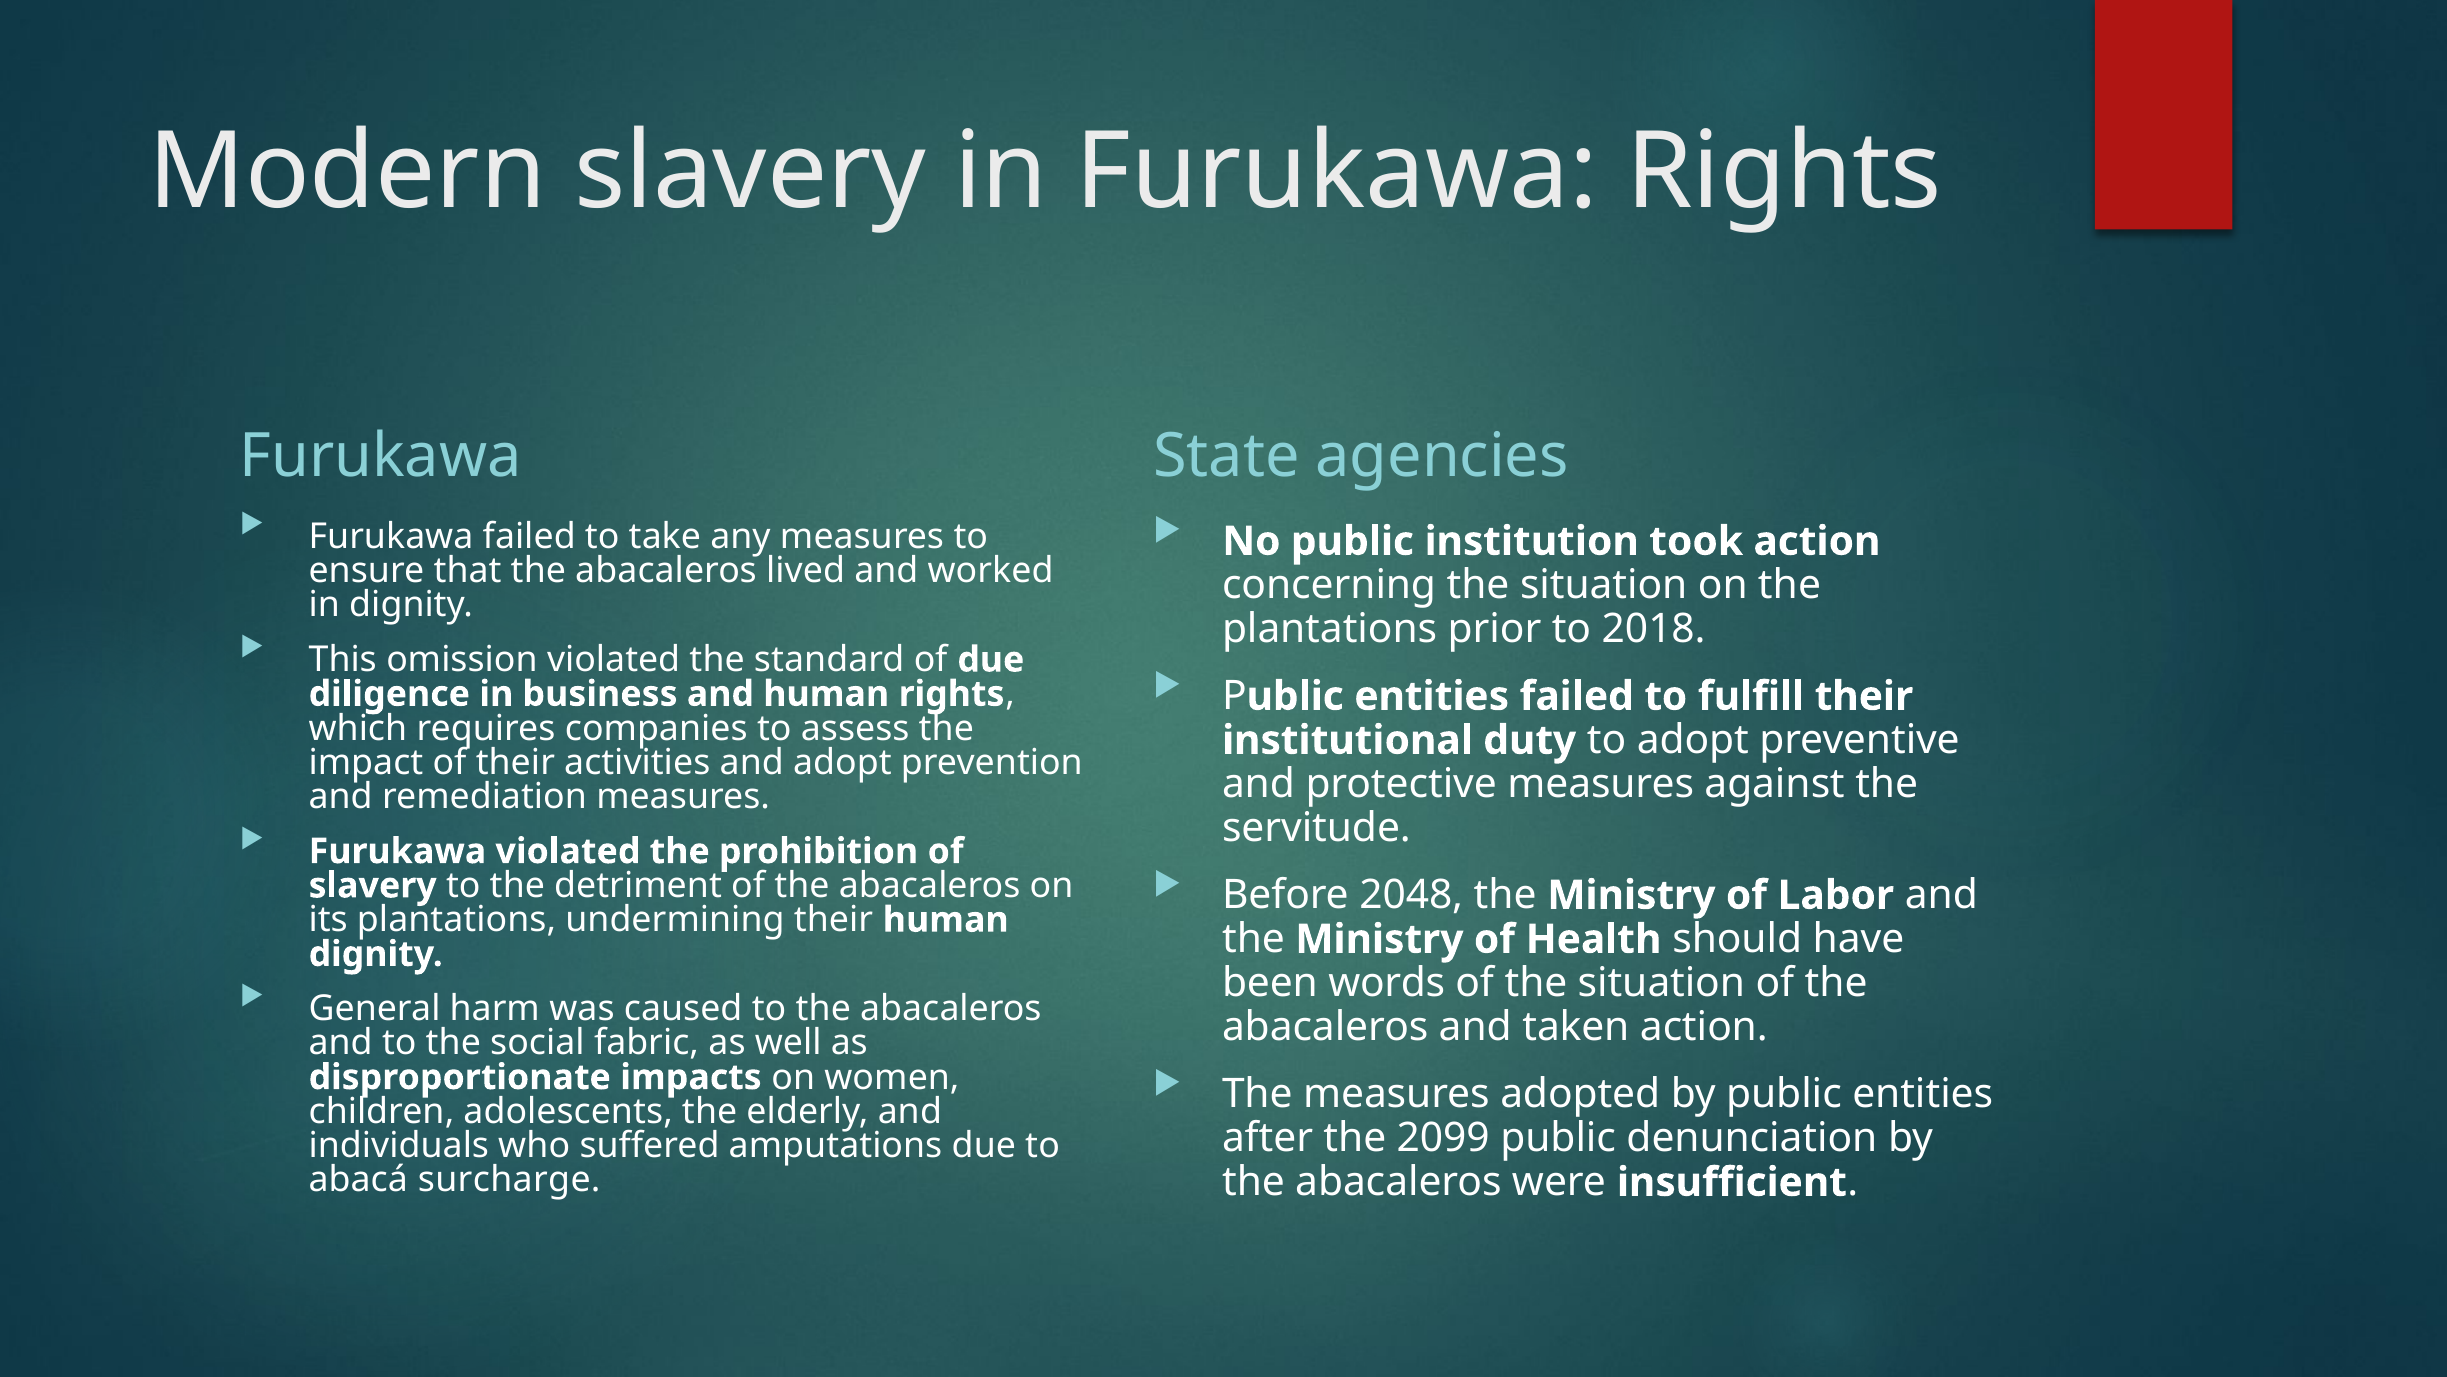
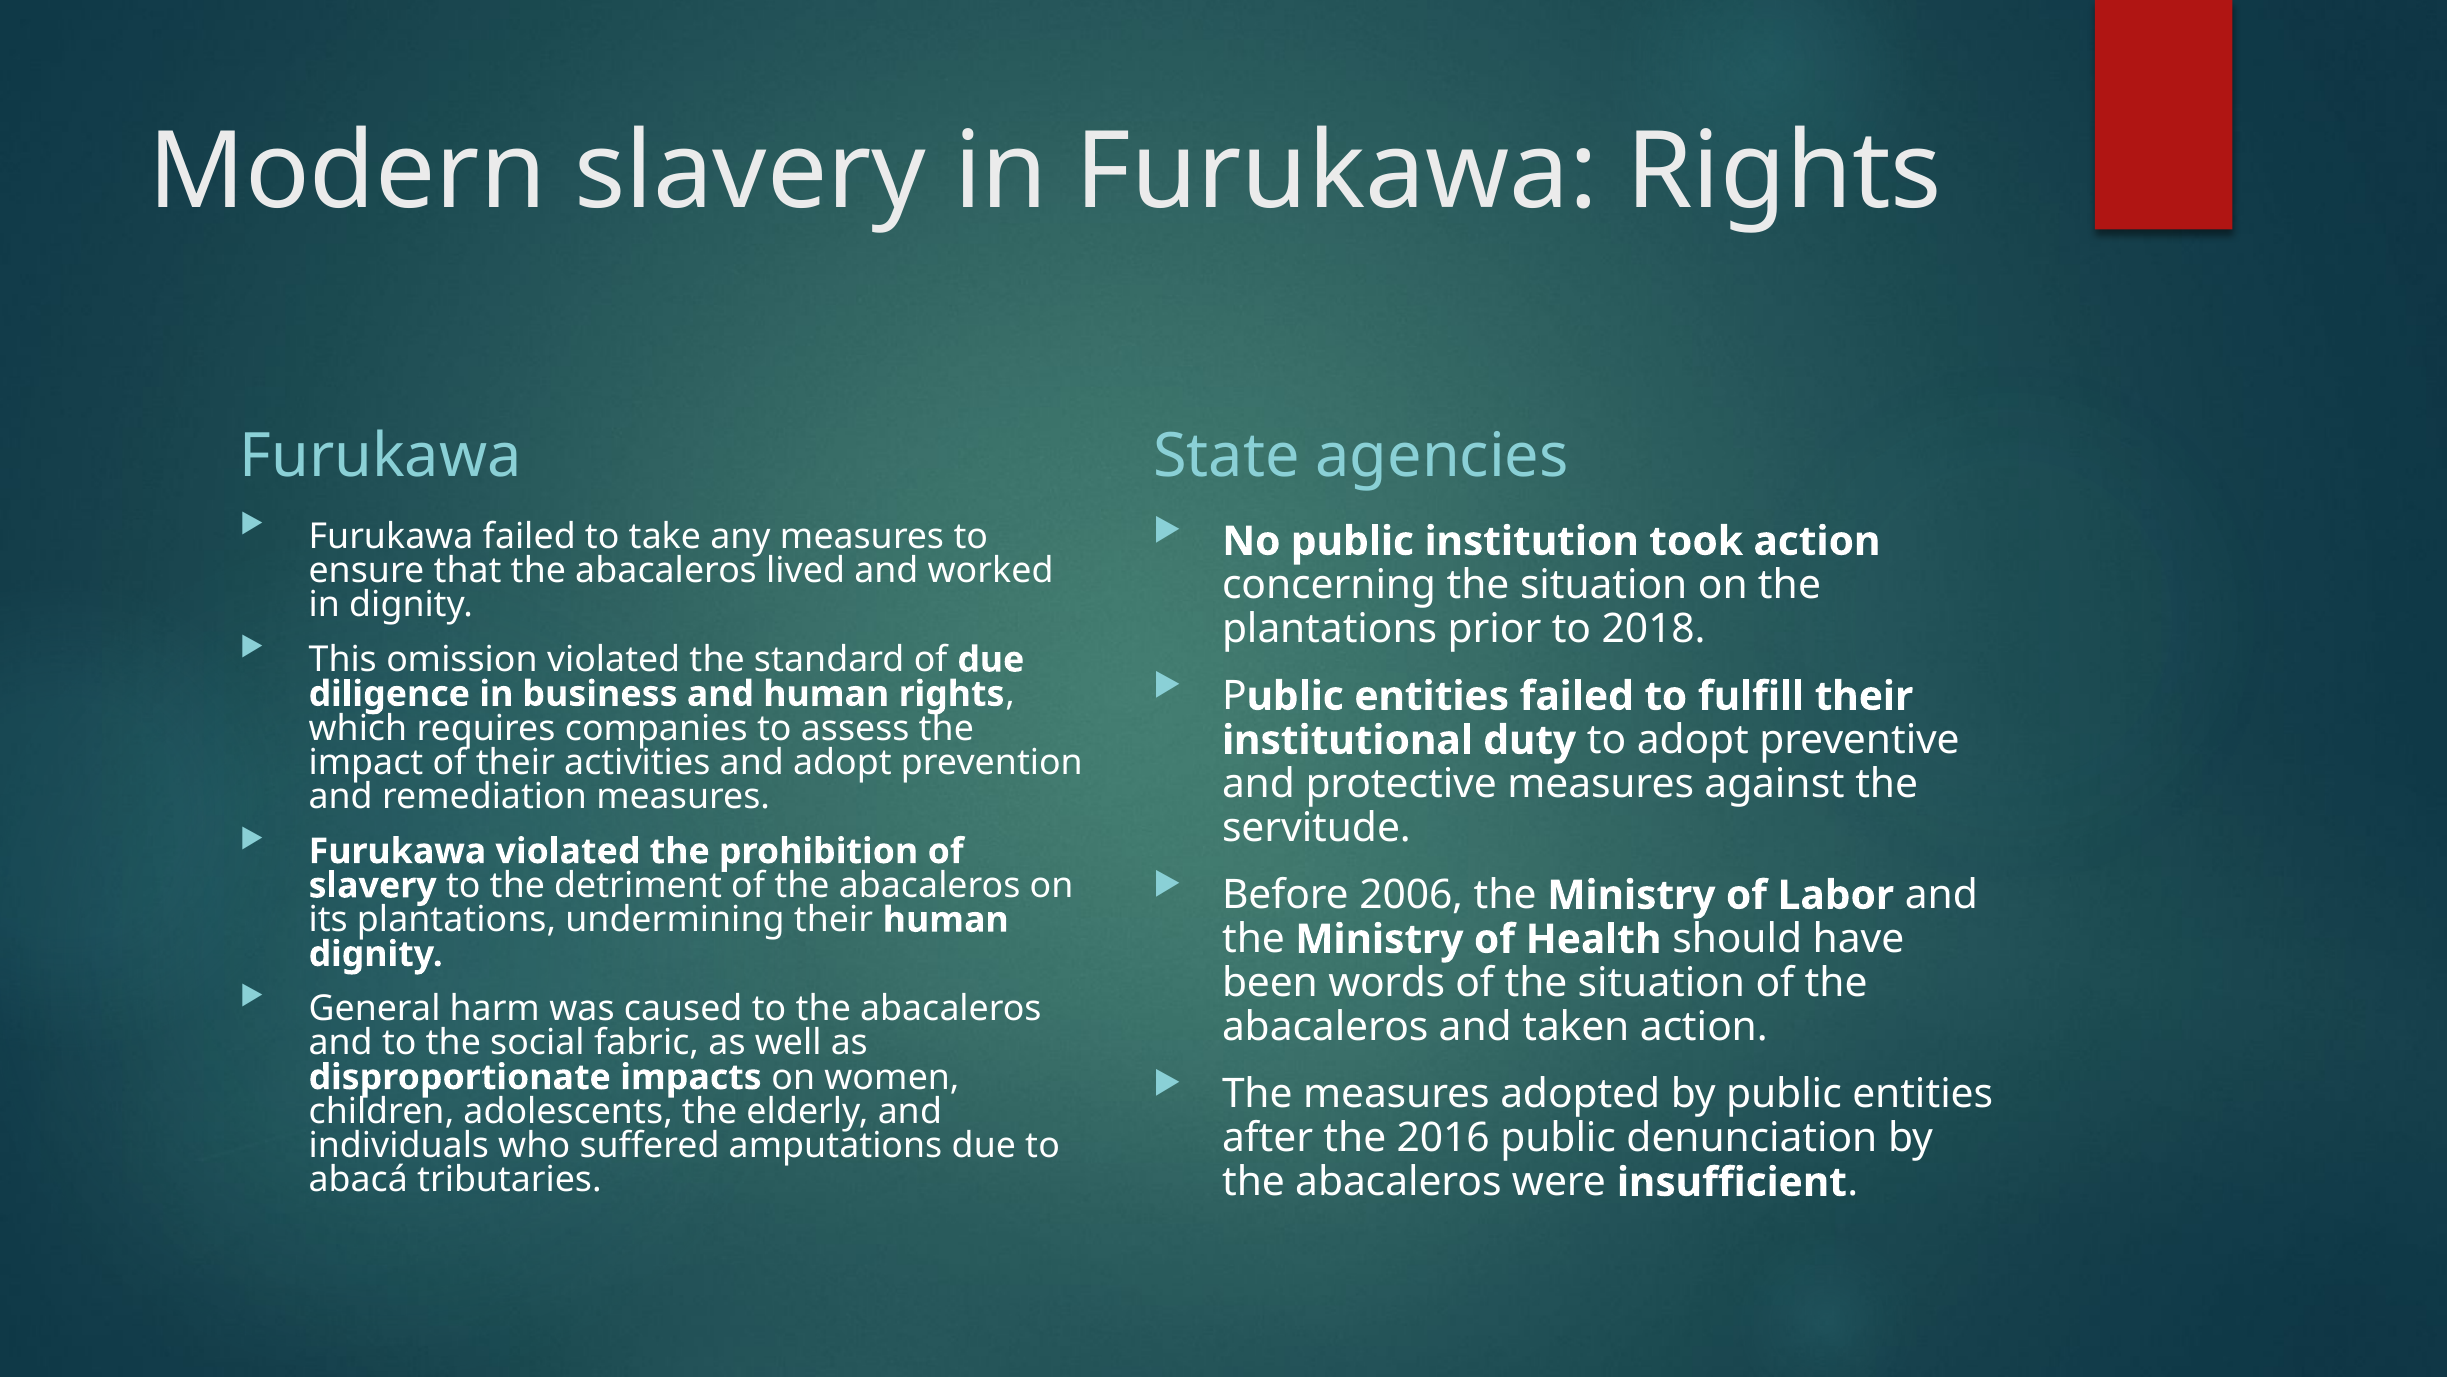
2048: 2048 -> 2006 (1411, 895)
2099: 2099 -> 2016 (1443, 1138)
surcharge: surcharge -> tributaries (509, 1180)
